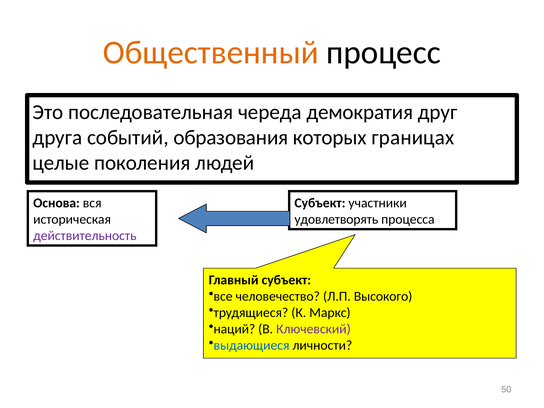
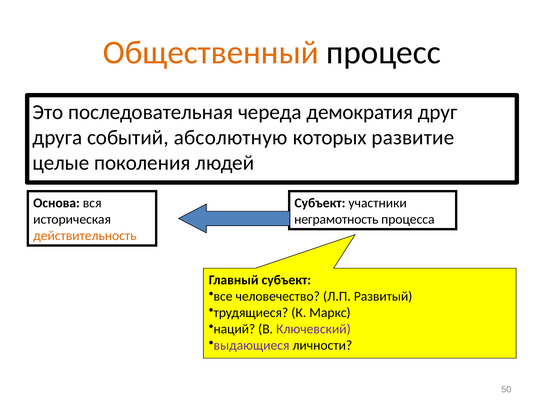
образования: образования -> абсолютную (231, 137)
границах: границах -> развитие (413, 137)
удовлетворять: удовлетворять -> неграмотность (336, 219)
действительность colour: purple -> orange (85, 236)
Высокого: Высокого -> Развитый (383, 296)
выдающиеся colour: blue -> purple (252, 345)
